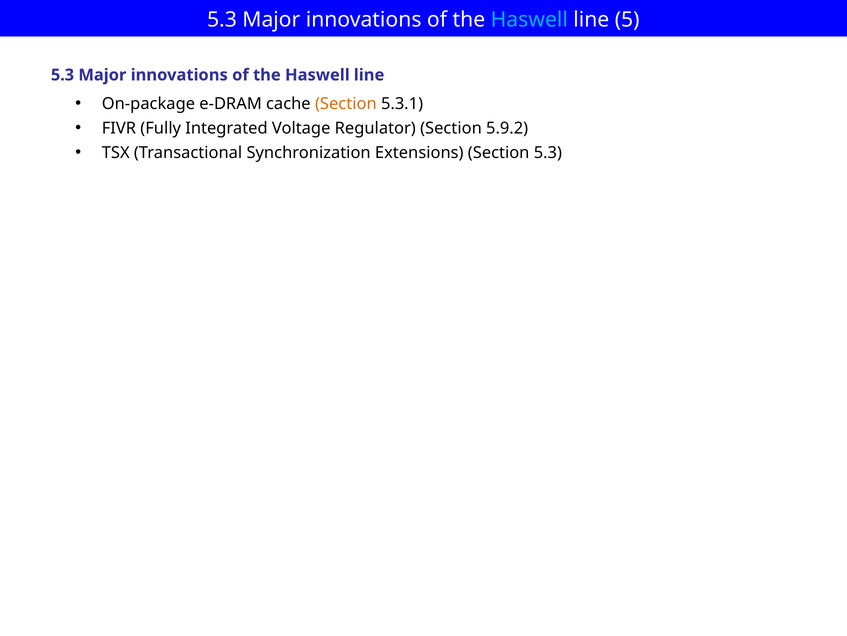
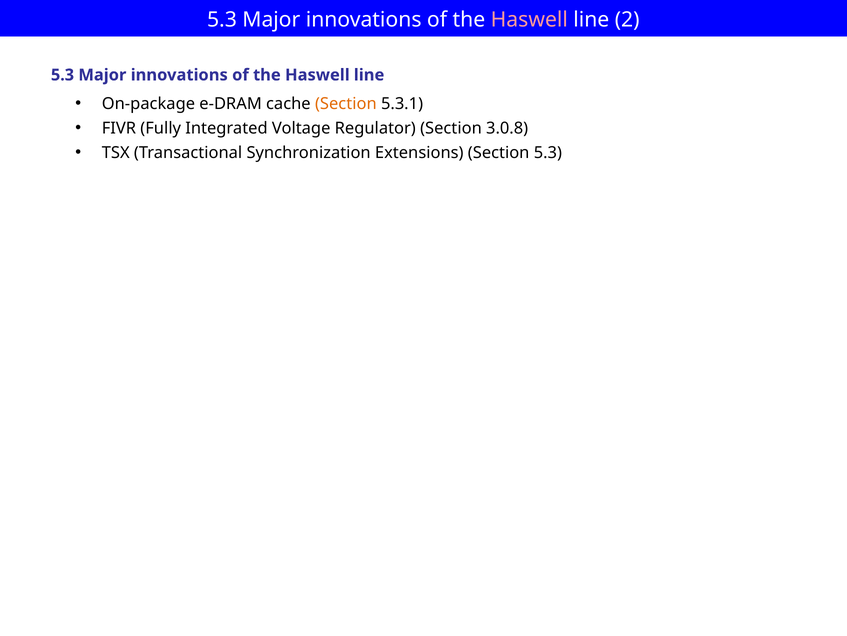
Haswell colour: light blue -> pink (529, 20)
5: 5 -> 2 (627, 20)
5.9.2: 5.9.2 -> 3.0.8 (507, 128)
